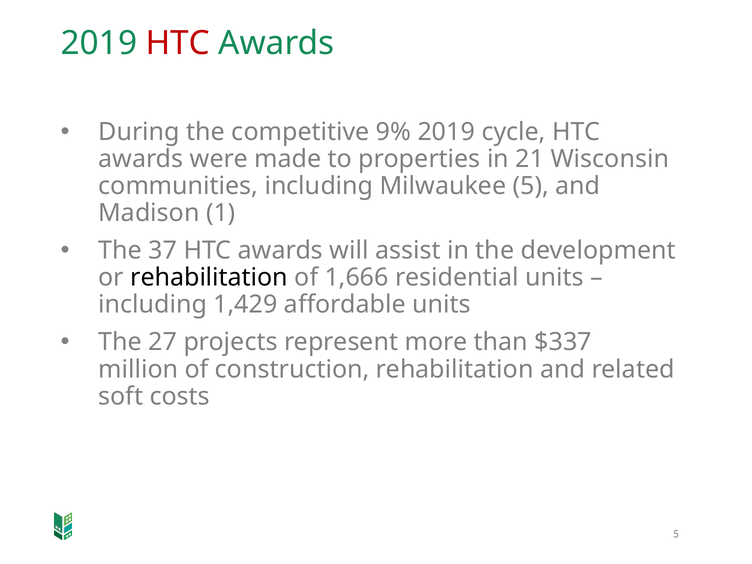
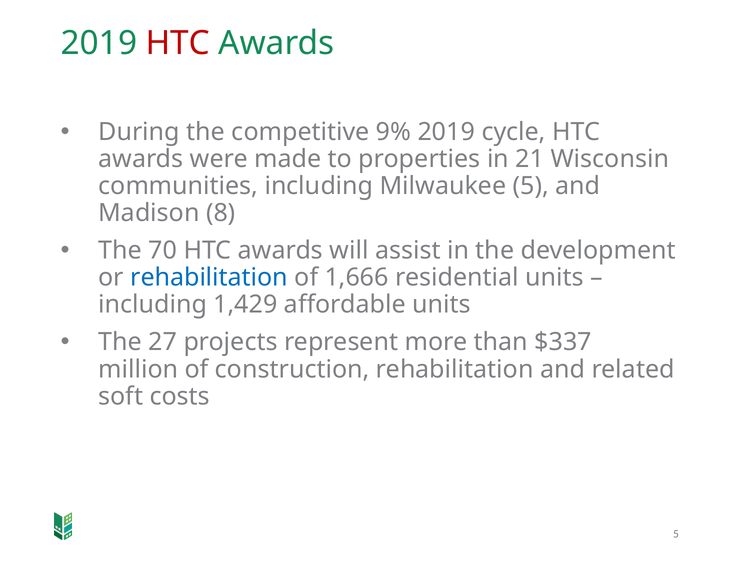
1: 1 -> 8 (221, 213)
37: 37 -> 70 (163, 251)
rehabilitation colour: black -> blue (209, 278)
